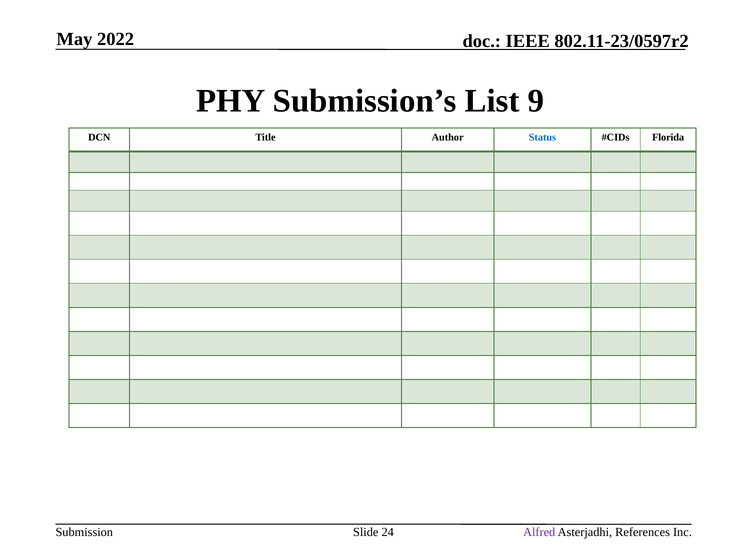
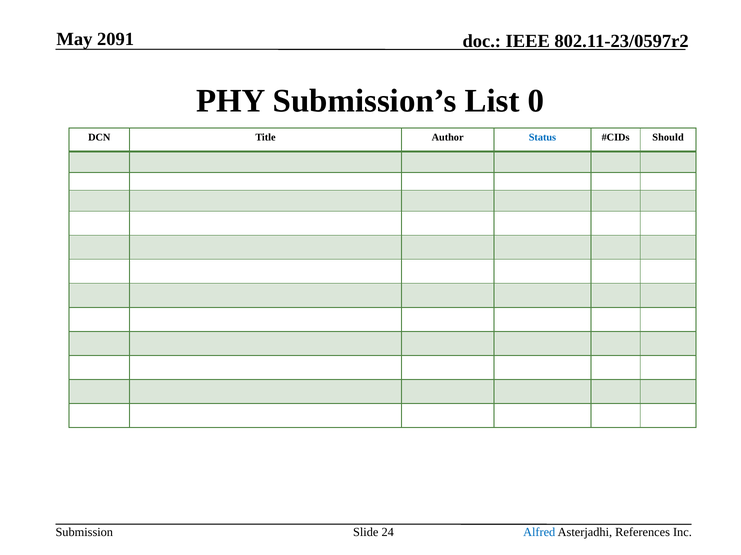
2022: 2022 -> 2091 (116, 39)
9: 9 -> 0 (536, 101)
Florida: Florida -> Should (668, 138)
Alfred colour: purple -> blue (539, 533)
